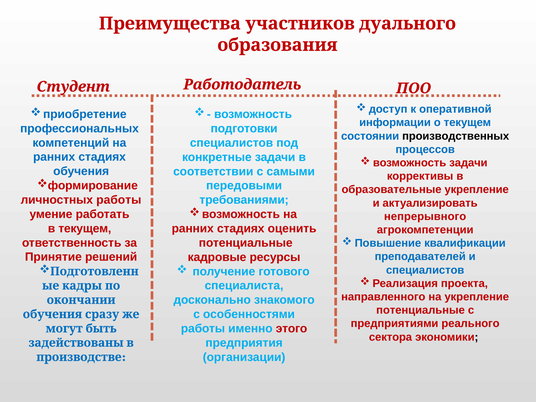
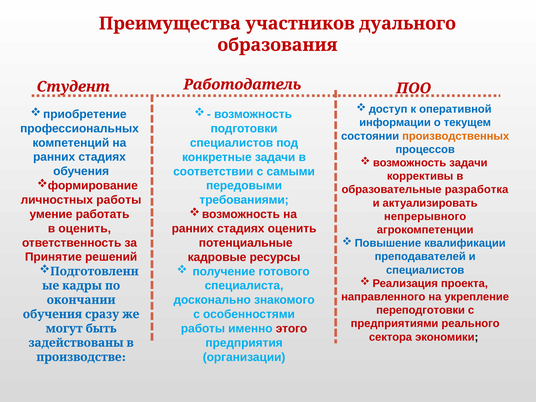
производственных colour: black -> orange (456, 136)
образовательные укрепление: укрепление -> разработка (477, 190)
в текущем: текущем -> оценить (85, 228)
потенциальные: потенциальные -> переподготовки (421, 310)
